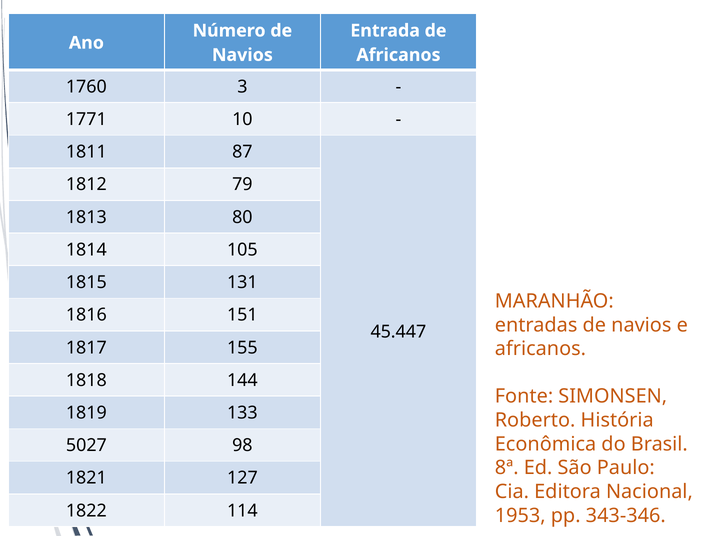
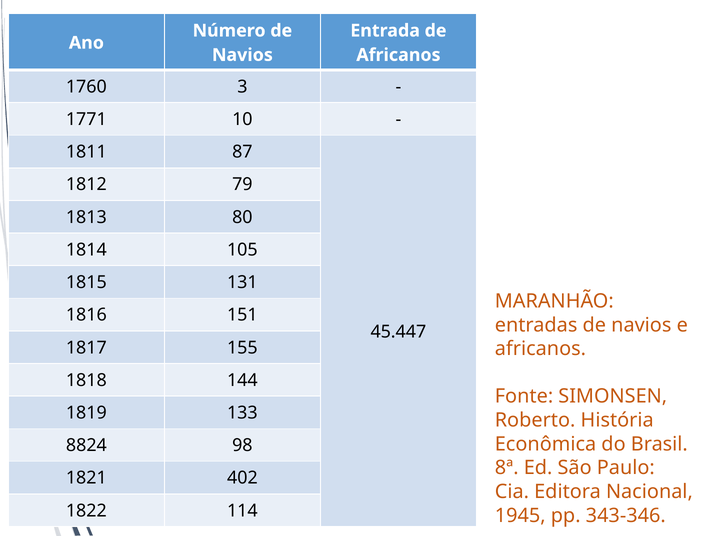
5027: 5027 -> 8824 (86, 446)
127: 127 -> 402 (242, 478)
1953: 1953 -> 1945 (520, 516)
